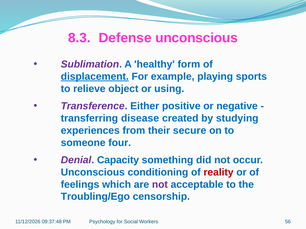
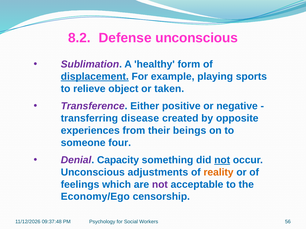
8.3: 8.3 -> 8.2 (79, 38)
using: using -> taken (169, 89)
studying: studying -> opposite (237, 119)
secure: secure -> beings (190, 131)
not underline: none -> present (222, 160)
conditioning: conditioning -> adjustments (158, 173)
reality colour: red -> orange (219, 173)
Troubling/Ego: Troubling/Ego -> Economy/Ego (95, 197)
